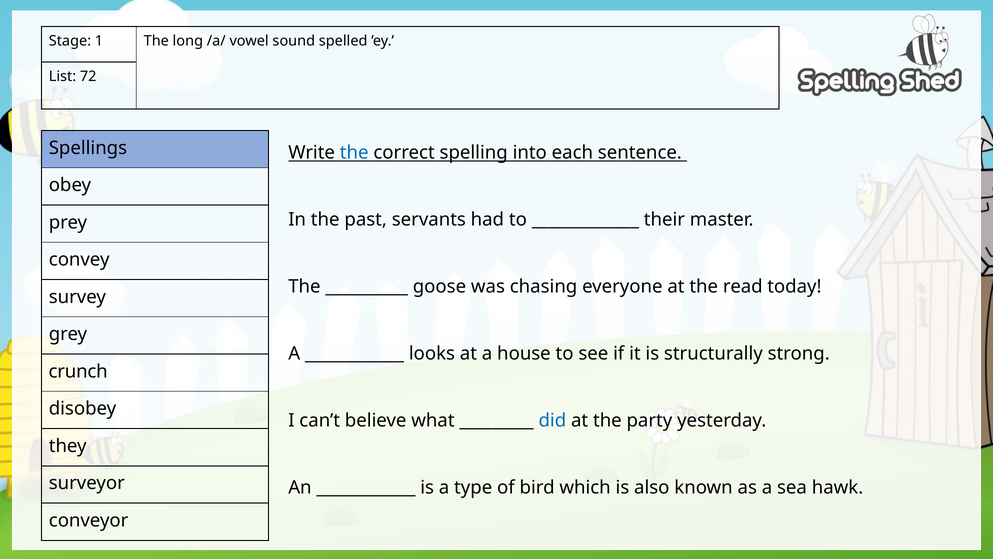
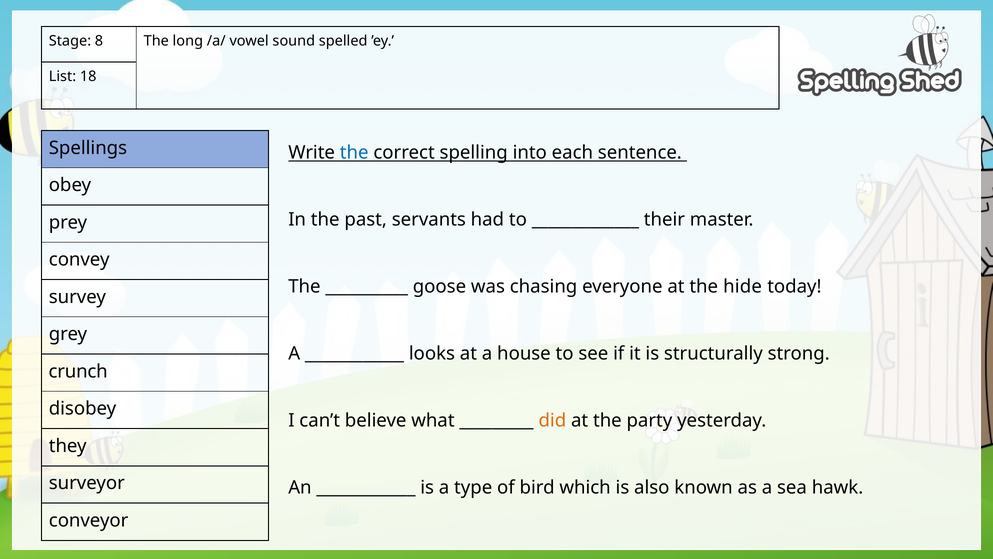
1: 1 -> 8 (99, 41)
72: 72 -> 18 (88, 76)
read: read -> hide (743, 286)
did colour: blue -> orange (552, 420)
